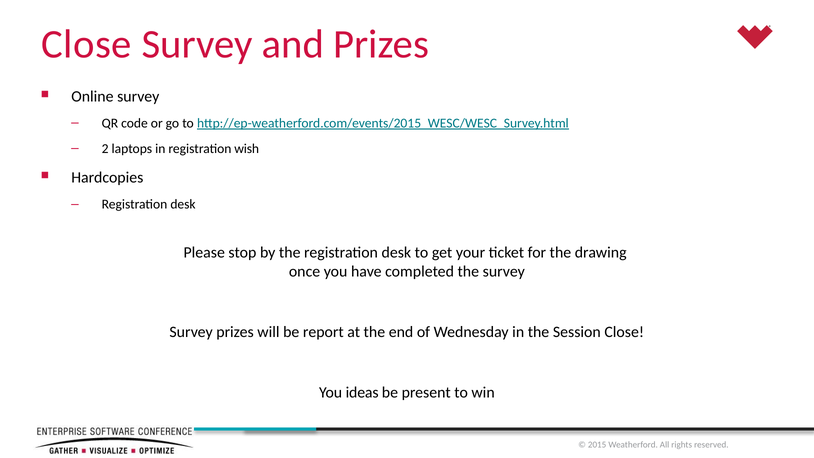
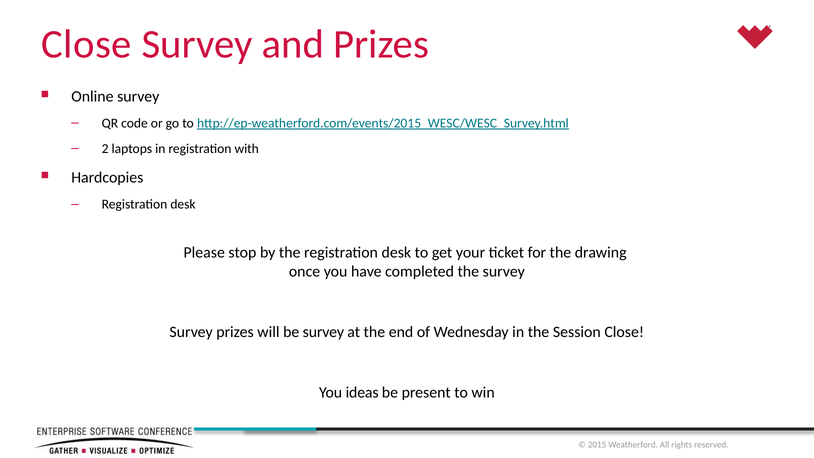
wish: wish -> with (247, 149)
be report: report -> survey (323, 332)
